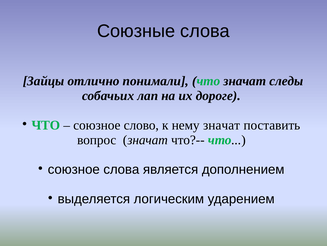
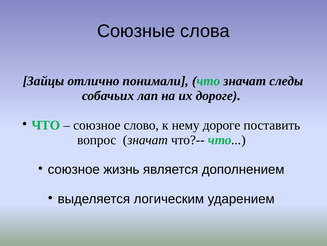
нему значат: значат -> дороге (222, 125)
союзное слова: слова -> жизнь (121, 169)
